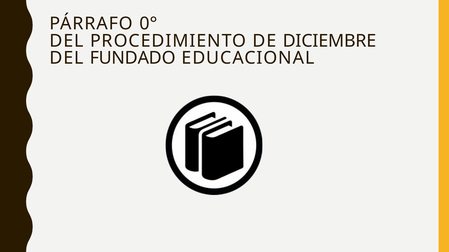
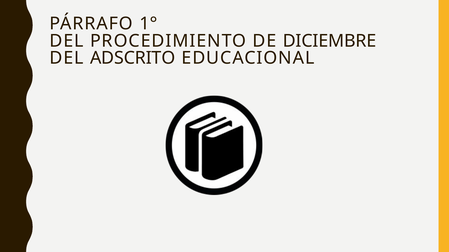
0°: 0° -> 1° (149, 24)
FUNDADO: FUNDADO -> ADSCRITO (133, 58)
